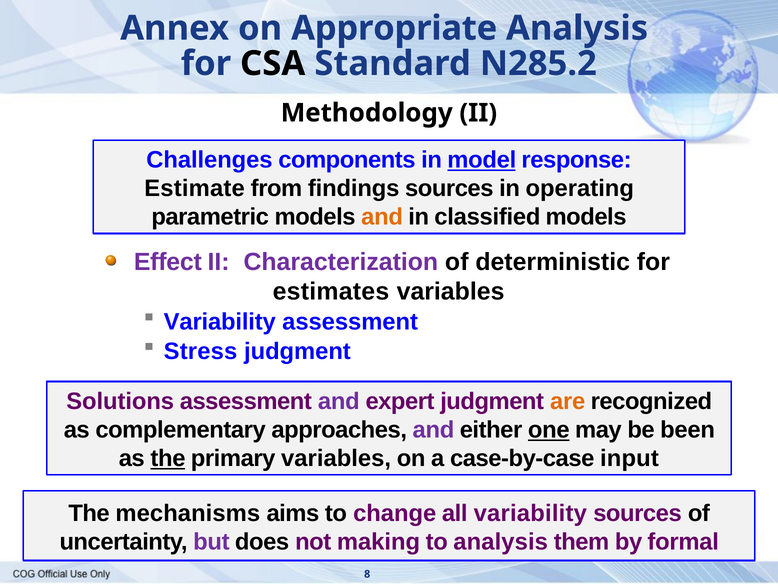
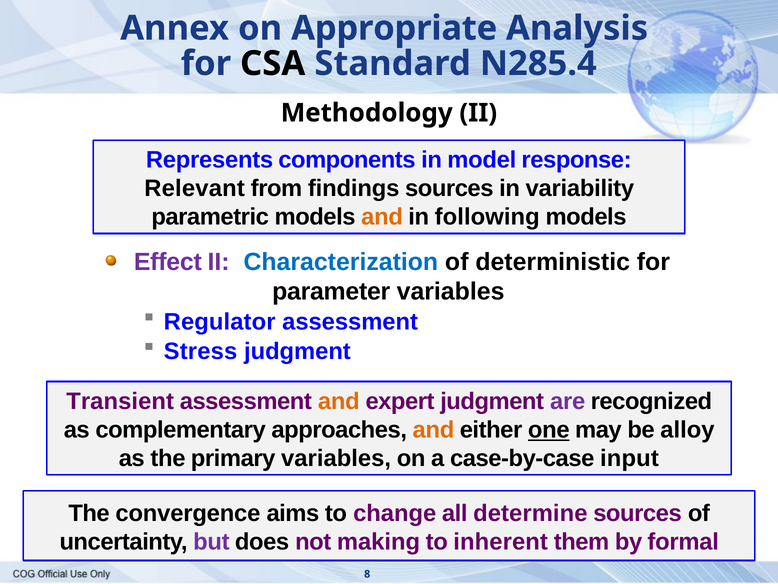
N285.2: N285.2 -> N285.4 (538, 64)
Challenges: Challenges -> Represents (210, 160)
model underline: present -> none (482, 160)
Estimate: Estimate -> Relevant (195, 188)
operating: operating -> variability (580, 188)
classified: classified -> following (487, 217)
Characterization colour: purple -> blue (341, 262)
estimates: estimates -> parameter (331, 291)
Variability: Variability -> Regulator (220, 322)
Solutions: Solutions -> Transient (120, 401)
and colour: purple -> orange (339, 401)
are colour: orange -> purple (568, 401)
and colour: purple -> orange (433, 430)
been: been -> alloy (687, 430)
the underline: present -> none (168, 458)
mechanisms: mechanisms -> convergence (188, 513)
all variability: variability -> determine (530, 513)
to analysis: analysis -> inherent (501, 541)
